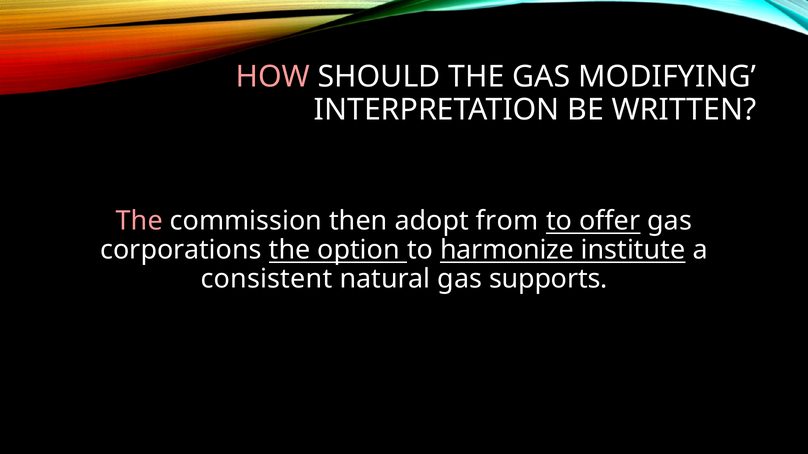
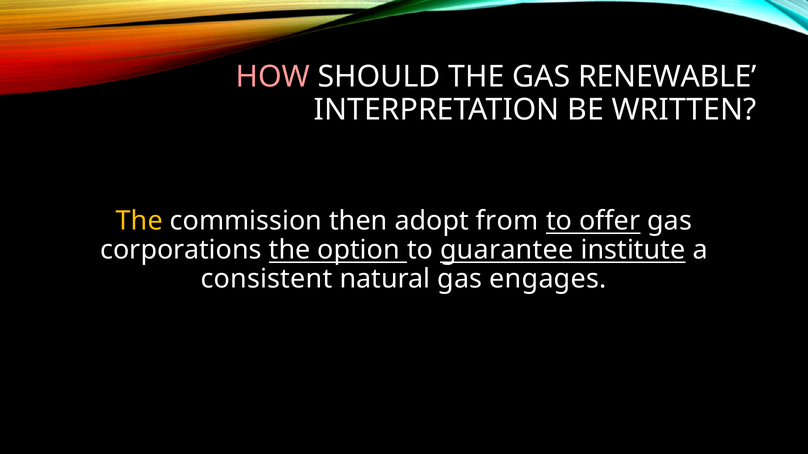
MODIFYING: MODIFYING -> RENEWABLE (667, 77)
The colour: pink -> yellow (139, 221)
harmonize: harmonize -> guarantee (507, 250)
supports: supports -> engages (548, 279)
